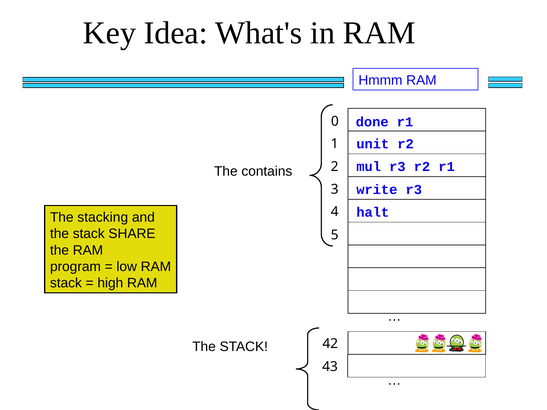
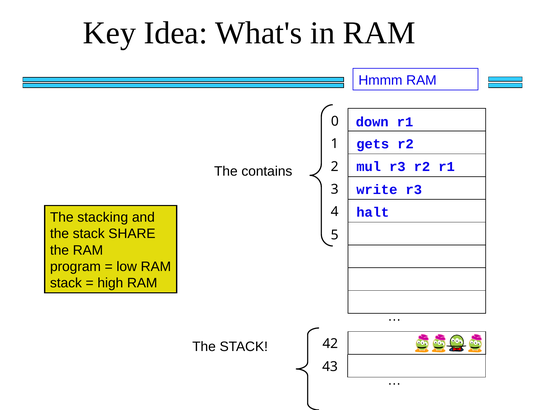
done: done -> down (372, 122)
unit: unit -> gets (373, 144)
